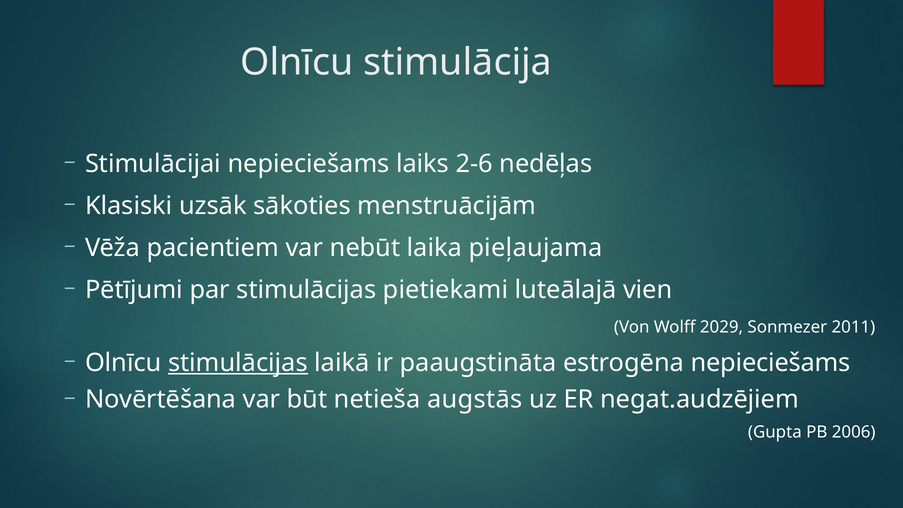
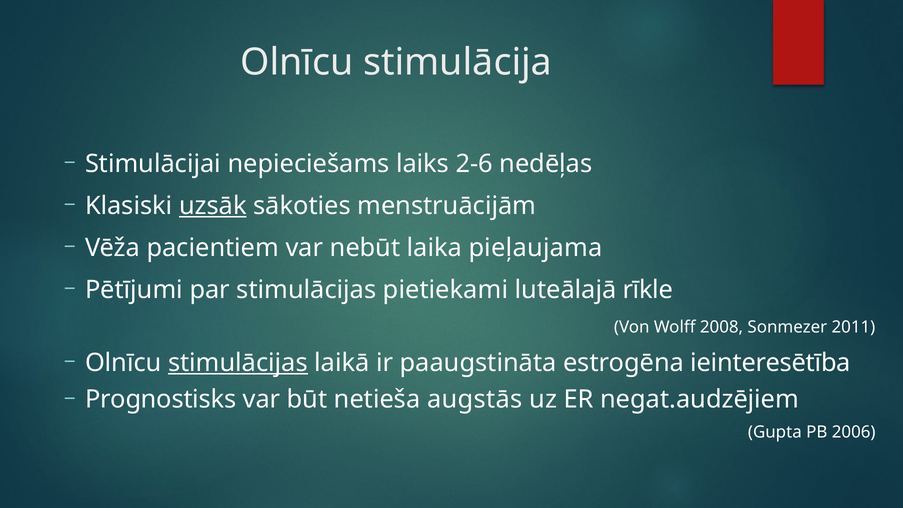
uzsāk underline: none -> present (213, 206)
vien: vien -> rīkle (648, 290)
2029: 2029 -> 2008 (722, 327)
estrogēna nepieciešams: nepieciešams -> ieinteresētība (771, 363)
Novērtēšana: Novērtēšana -> Prognostisks (161, 400)
